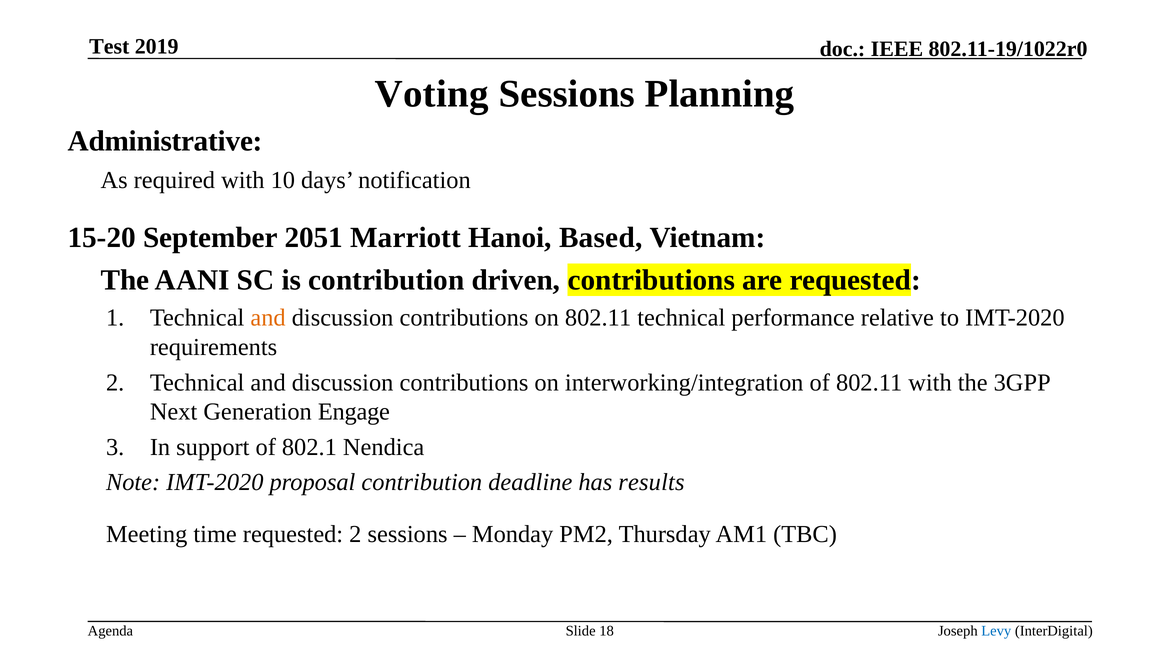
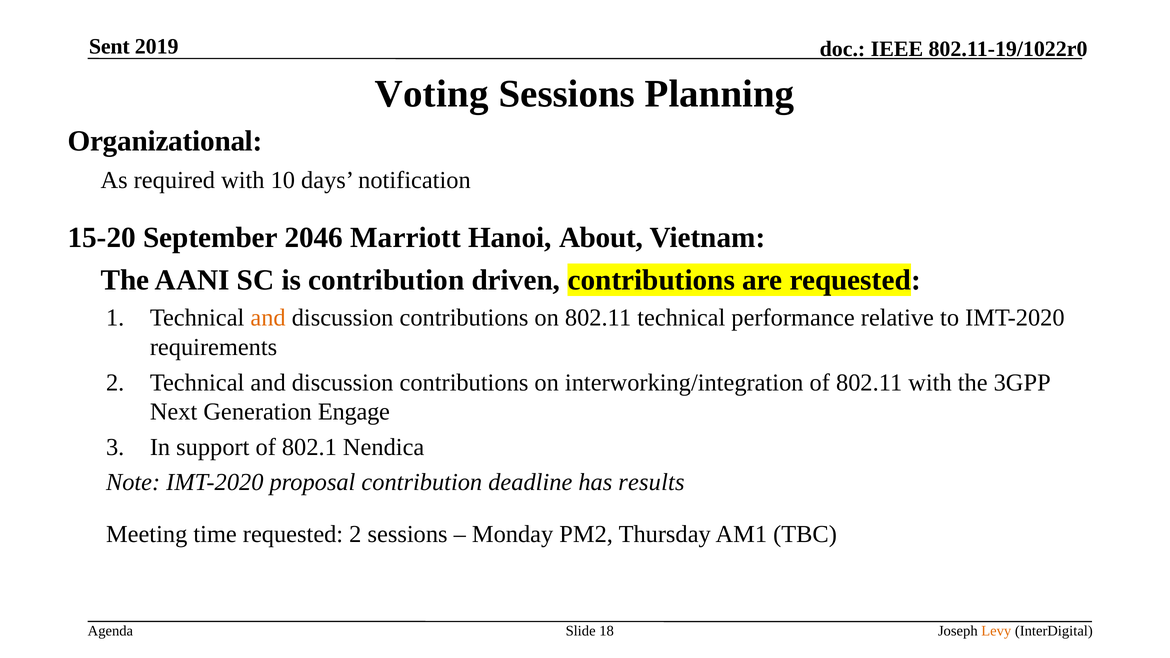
Test: Test -> Sent (109, 47)
Administrative: Administrative -> Organizational (165, 141)
2051: 2051 -> 2046 (314, 238)
Based: Based -> About (601, 238)
Levy colour: blue -> orange (996, 631)
